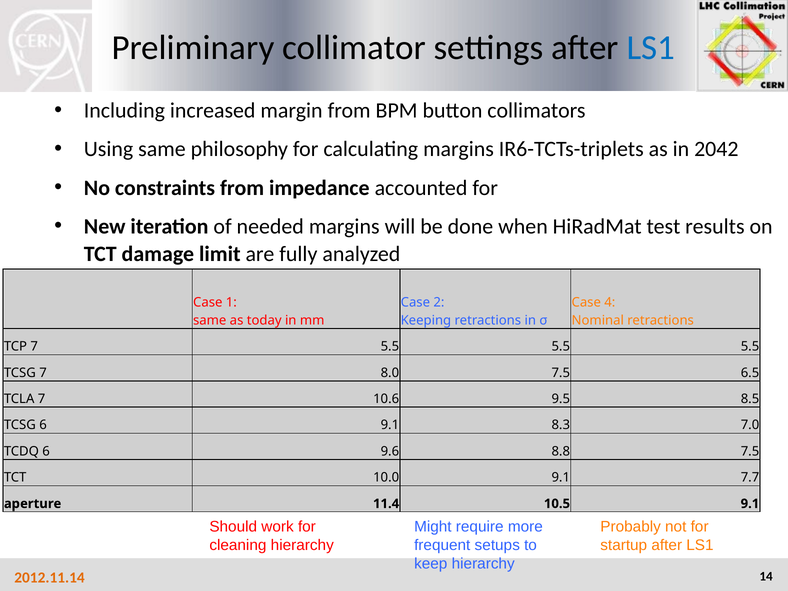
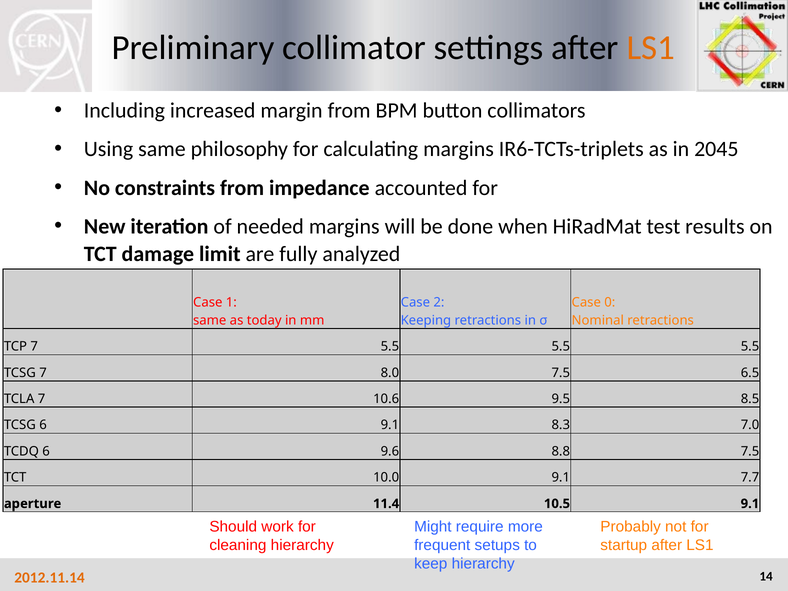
LS1 colour: blue -> orange (651, 48)
2042: 2042 -> 2045 (716, 149)
4: 4 -> 0 (610, 303)
